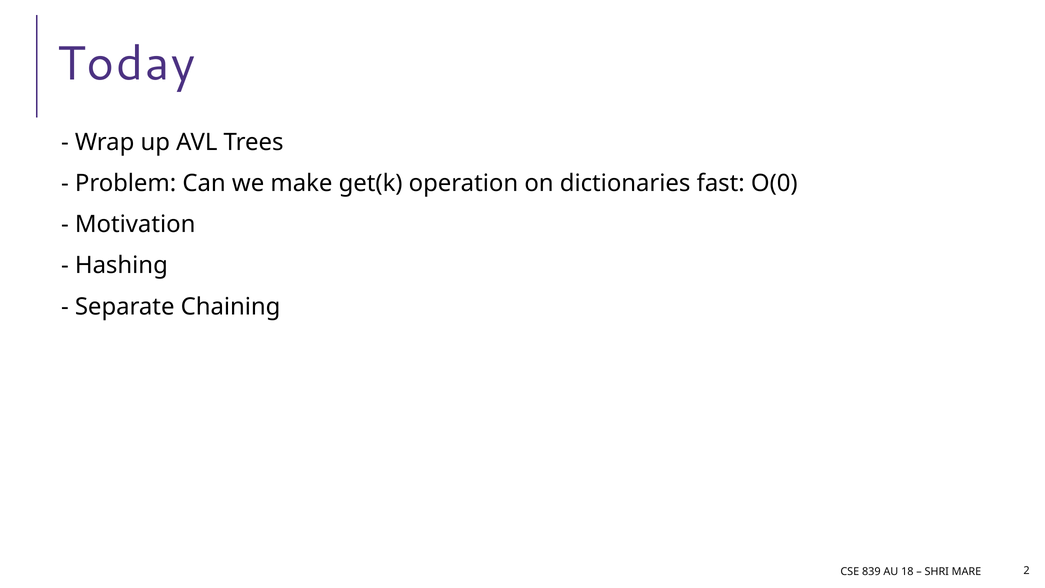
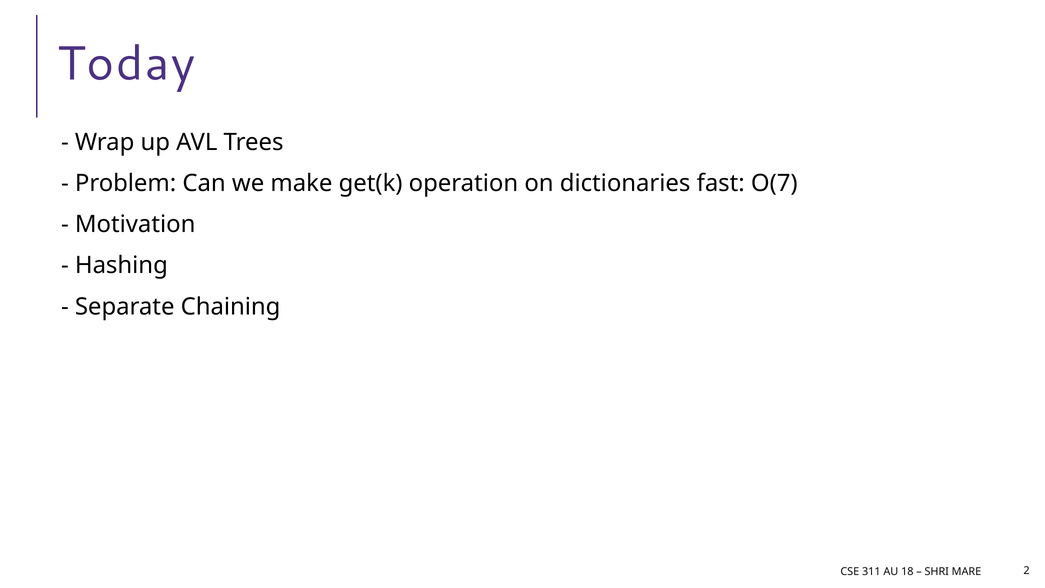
O(0: O(0 -> O(7 (774, 183)
839: 839 -> 311 (871, 571)
